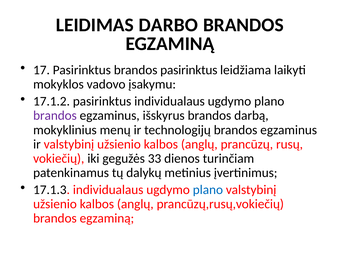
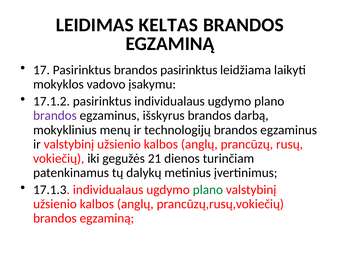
DARBO: DARBO -> KELTAS (168, 25)
33: 33 -> 21 (155, 158)
plano colour: blue -> green (208, 190)
